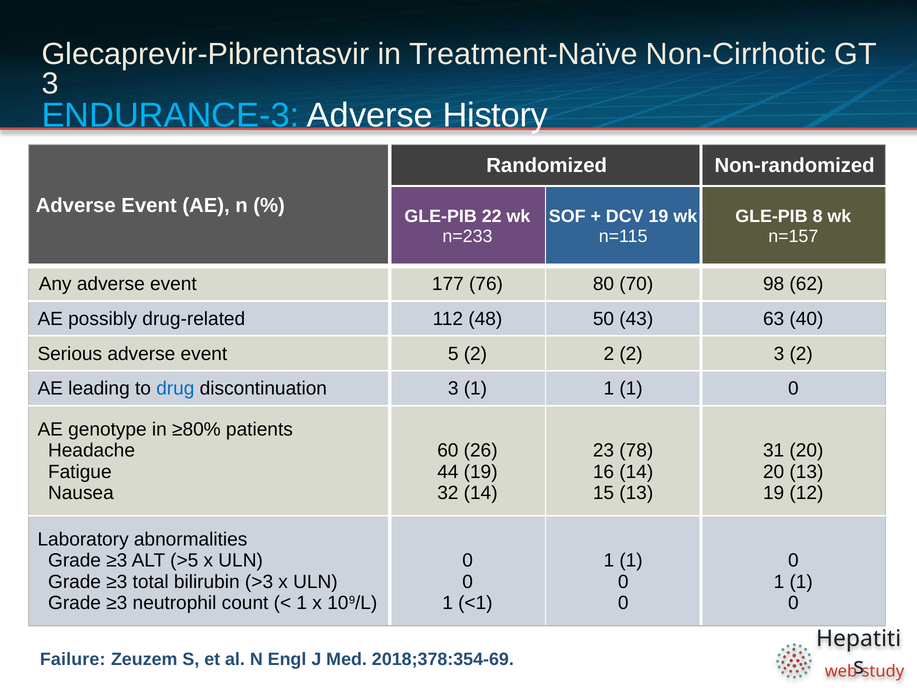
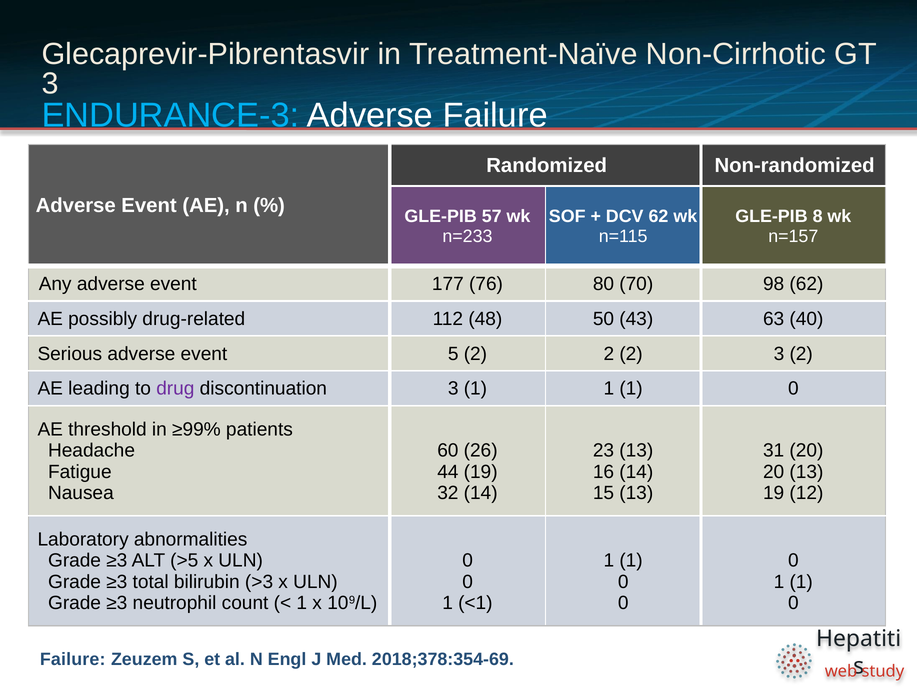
Adverse History: History -> Failure (495, 115)
22: 22 -> 57 (492, 216)
DCV 19: 19 -> 62 (658, 216)
drug colour: blue -> purple (175, 389)
genotype: genotype -> threshold (107, 429)
≥80%: ≥80% -> ≥99% (196, 429)
23 78: 78 -> 13 (636, 450)
